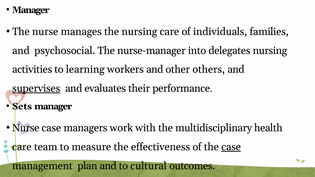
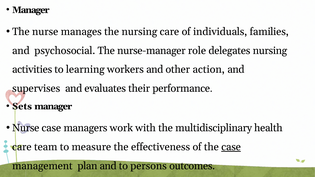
into: into -> role (197, 51)
others: others -> action (209, 69)
supervises underline: present -> none (36, 88)
cultural: cultural -> persons (149, 166)
